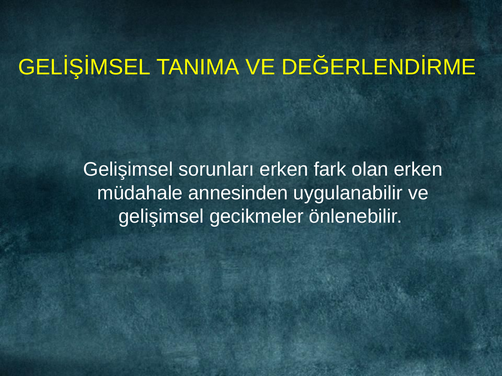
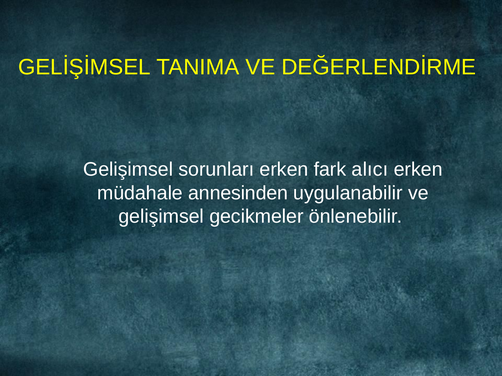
olan: olan -> alıcı (370, 170)
